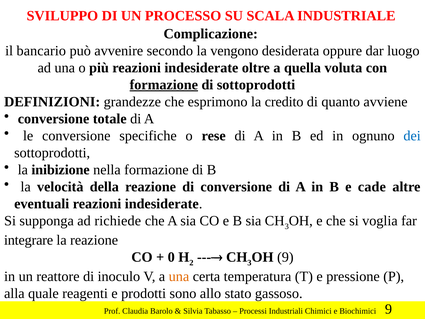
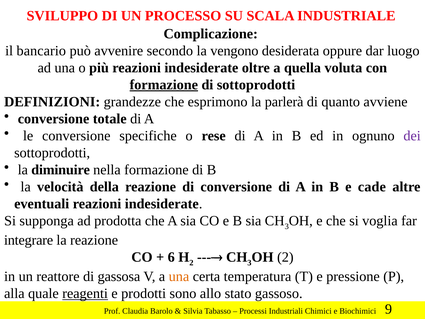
credito: credito -> parlerà (284, 102)
dei colour: blue -> purple (412, 136)
inibizione: inibizione -> diminuire (61, 170)
richiede: richiede -> prodotta (118, 221)
0: 0 -> 6 (171, 257)
9: 9 -> 2 (285, 257)
inoculo: inoculo -> gassosa (119, 276)
reagenti underline: none -> present (85, 293)
